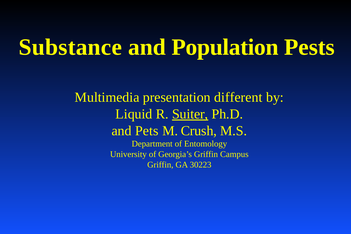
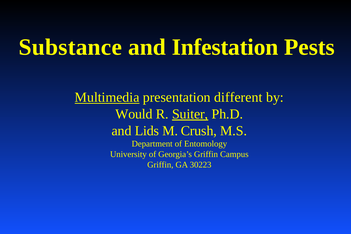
Population: Population -> Infestation (225, 47)
Multimedia underline: none -> present (107, 97)
Liquid: Liquid -> Would (134, 114)
Pets: Pets -> Lids (147, 131)
